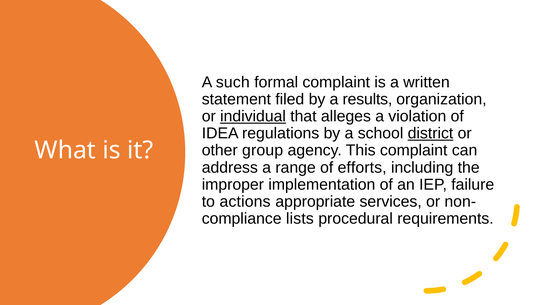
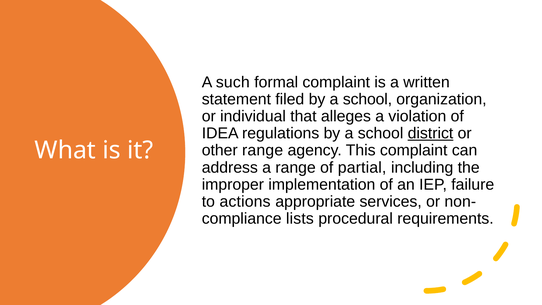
filed by a results: results -> school (367, 99)
individual underline: present -> none (253, 116)
other group: group -> range (263, 150)
efforts: efforts -> partial (362, 167)
